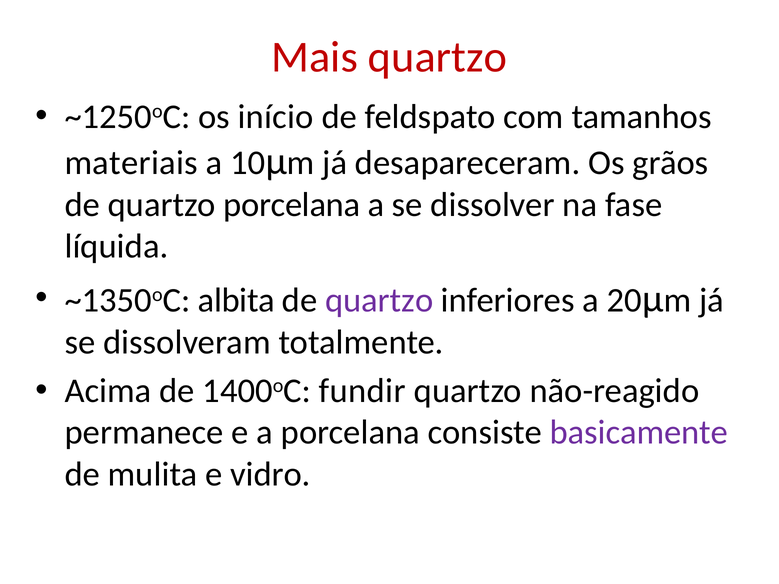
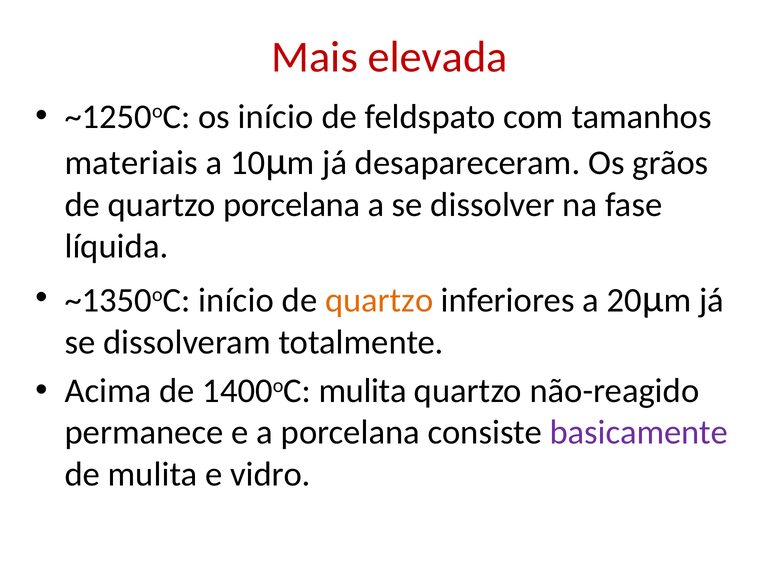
Mais quartzo: quartzo -> elevada (438, 57)
~1350oC albita: albita -> início (236, 300)
quartzo colour: purple -> orange (379, 300)
1400oC fundir: fundir -> mulita (363, 391)
